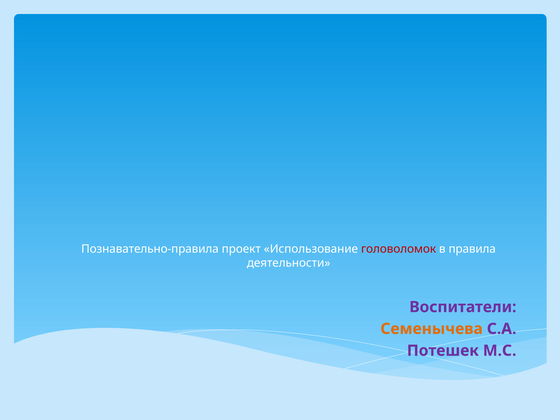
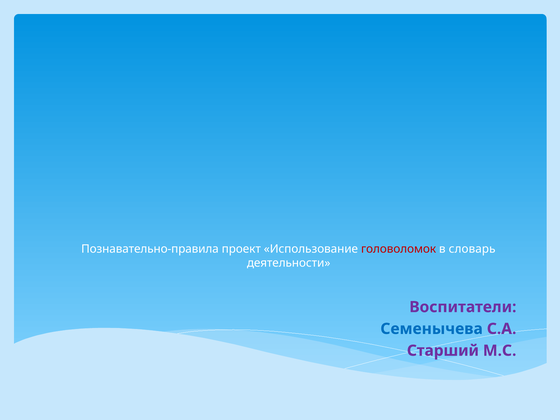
правила: правила -> словарь (472, 249)
Семенычева colour: orange -> blue (432, 329)
Потешек: Потешек -> Старший (443, 351)
